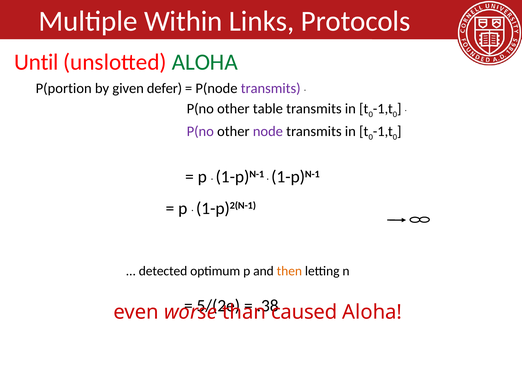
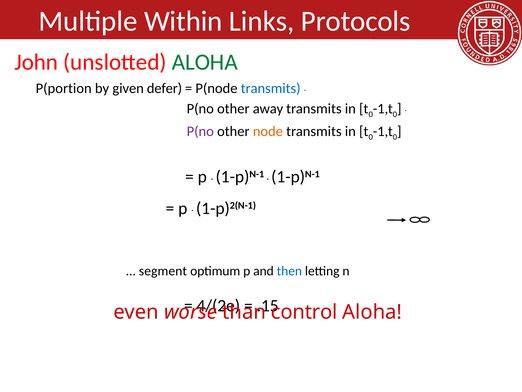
Until: Until -> John (36, 62)
transmits colour: purple -> blue (271, 88)
table: table -> away (268, 108)
node colour: purple -> orange (268, 131)
detected: detected -> segment (163, 271)
then colour: orange -> blue (289, 271)
5/(2e: 5/(2e -> 4/(2e (218, 305)
.38: .38 -> .15 (268, 305)
caused: caused -> control (304, 312)
